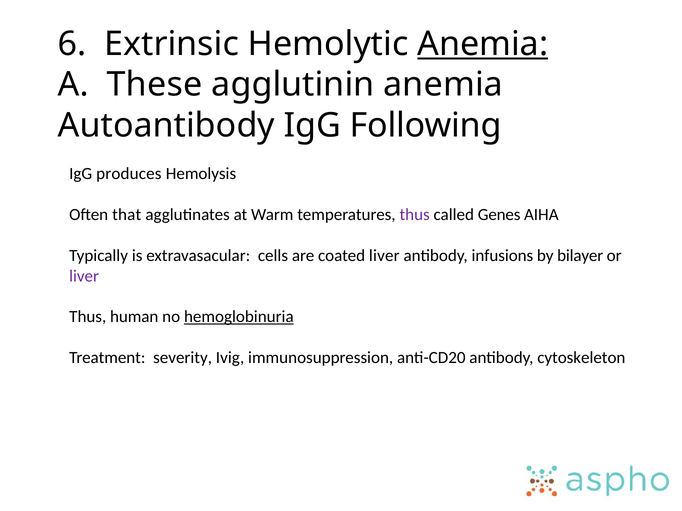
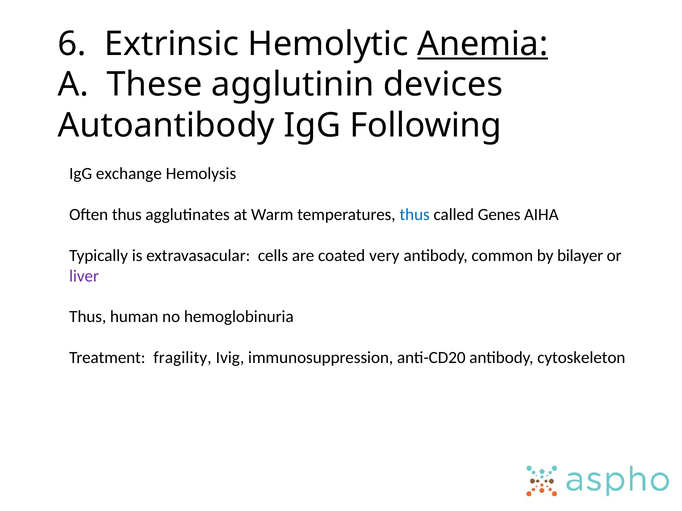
agglutinin anemia: anemia -> devices (443, 85)
produces: produces -> exchange (129, 174)
Often that: that -> thus (127, 215)
thus colour: purple -> blue (415, 215)
coated liver: liver -> very (384, 256)
infusions: infusions -> common (502, 256)
hemoglobinuria underline: present -> none (239, 317)
severity: severity -> fragility (183, 358)
